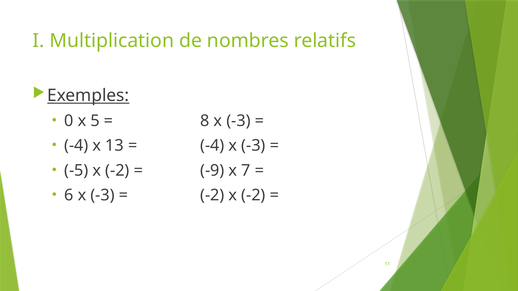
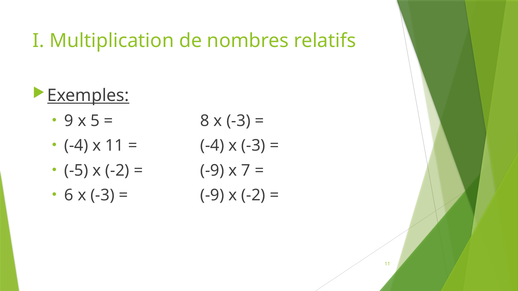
0: 0 -> 9 (69, 121)
x 13: 13 -> 11 (115, 146)
-2: -2 -> -9 (212, 195)
